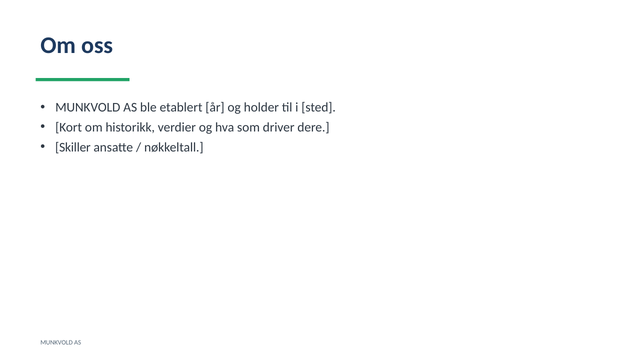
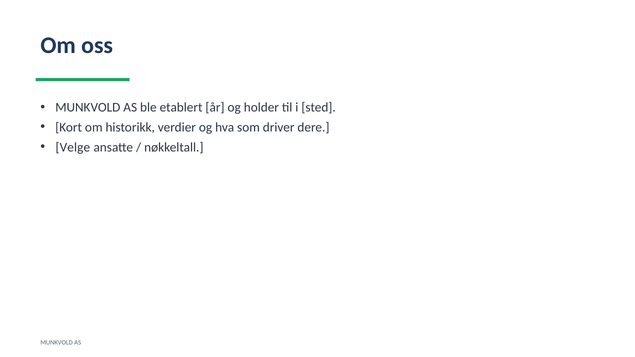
Skiller: Skiller -> Velge (73, 147)
